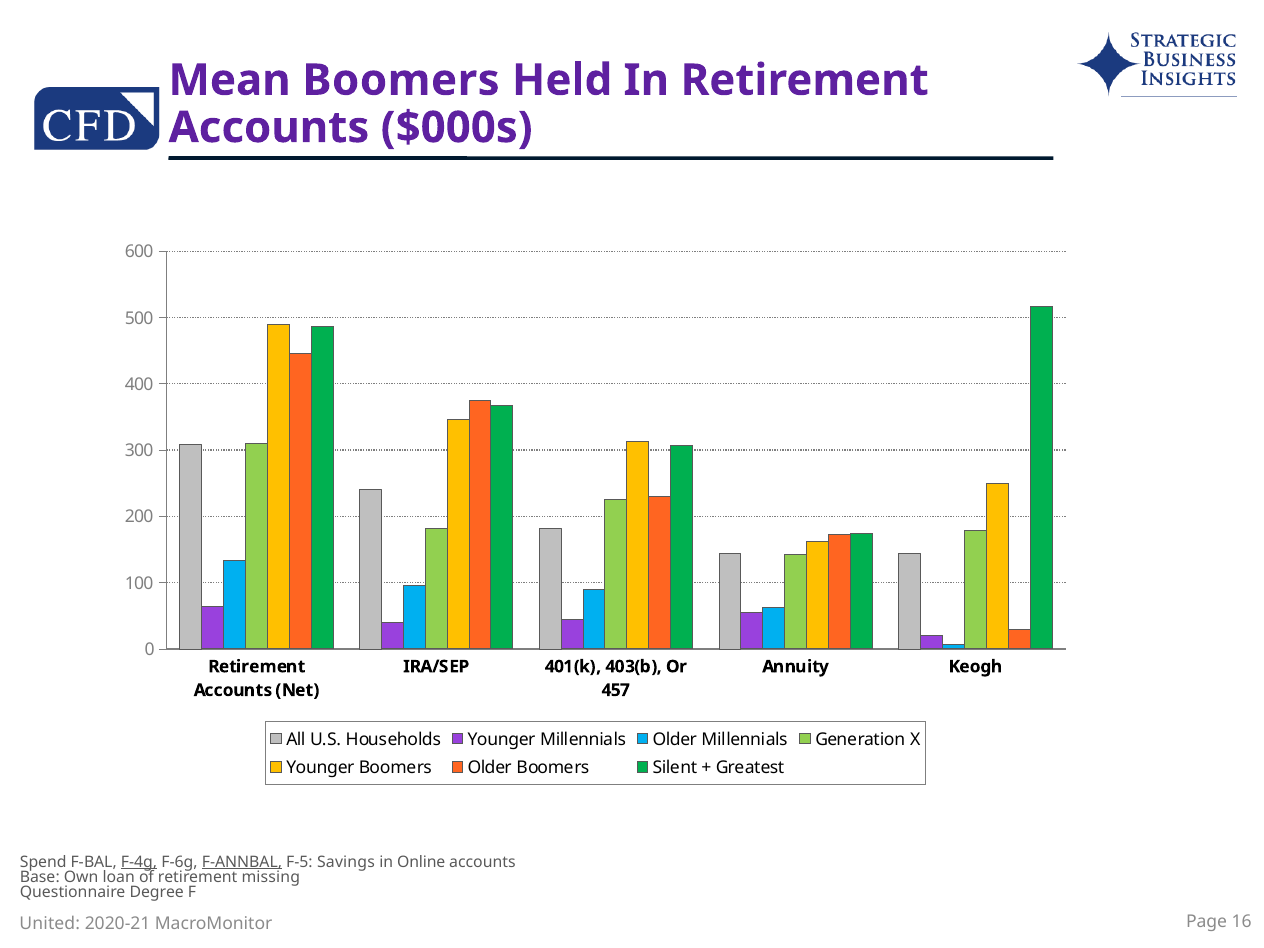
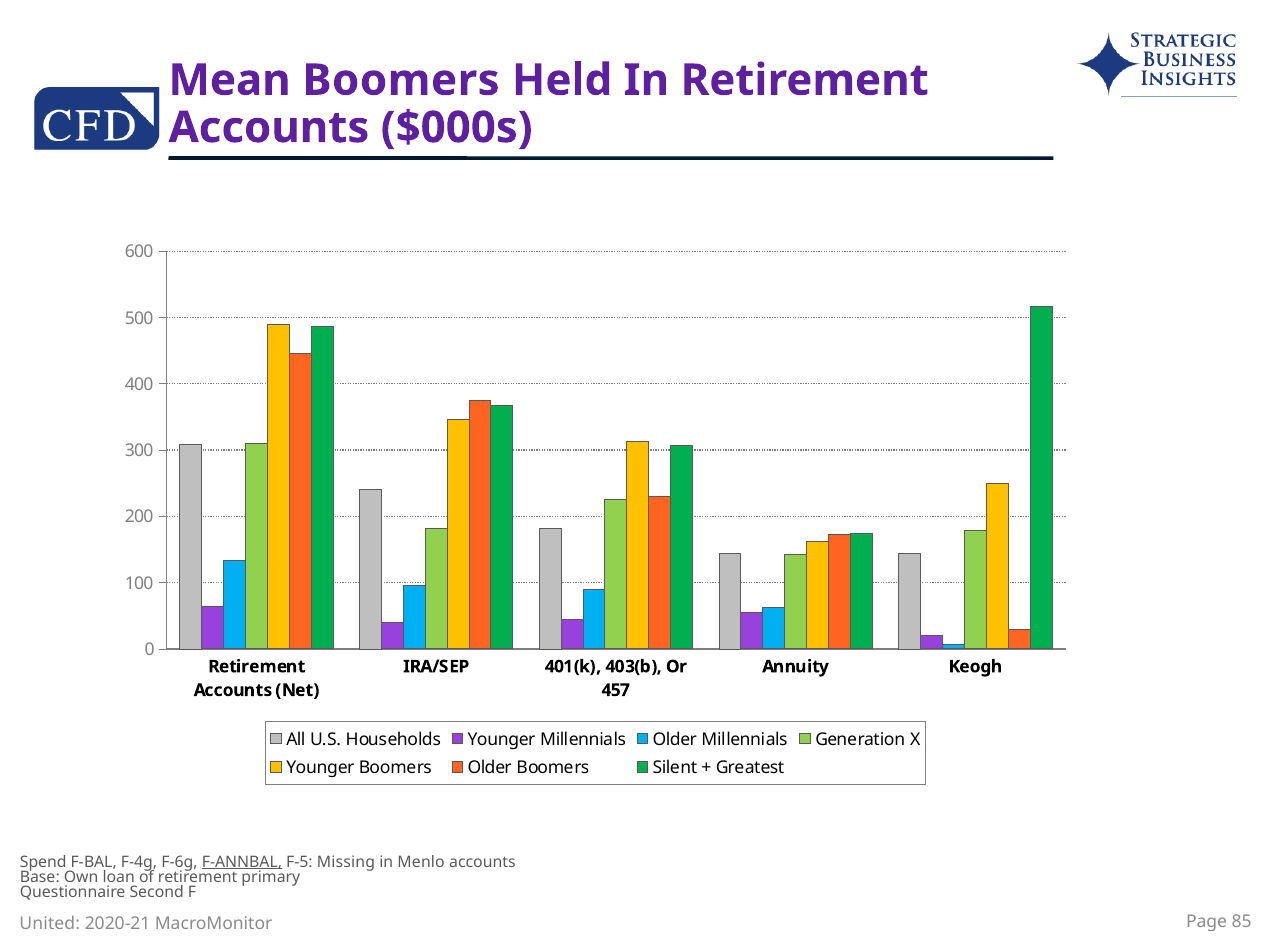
F-4g underline: present -> none (139, 862)
Savings: Savings -> Missing (346, 862)
Online: Online -> Menlo (421, 862)
missing: missing -> primary (271, 877)
Degree: Degree -> Second (157, 893)
16: 16 -> 85 (1242, 922)
